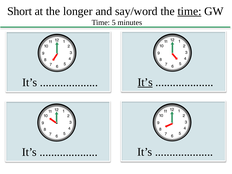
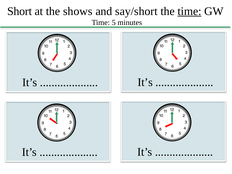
longer: longer -> shows (78, 11)
say/word: say/word -> say/short (136, 11)
It’s underline: present -> none (145, 82)
